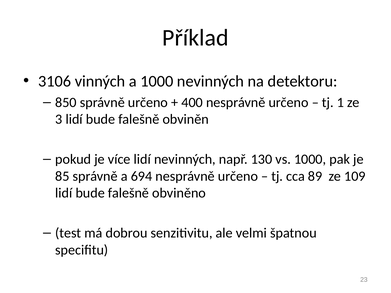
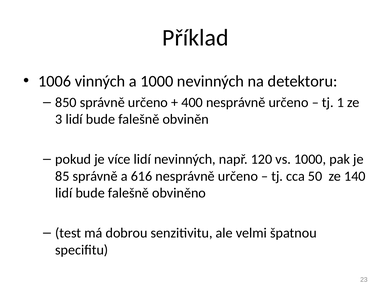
3106: 3106 -> 1006 (55, 81)
130: 130 -> 120 (262, 159)
694: 694 -> 616 (142, 176)
89: 89 -> 50 (315, 176)
109: 109 -> 140 (355, 176)
